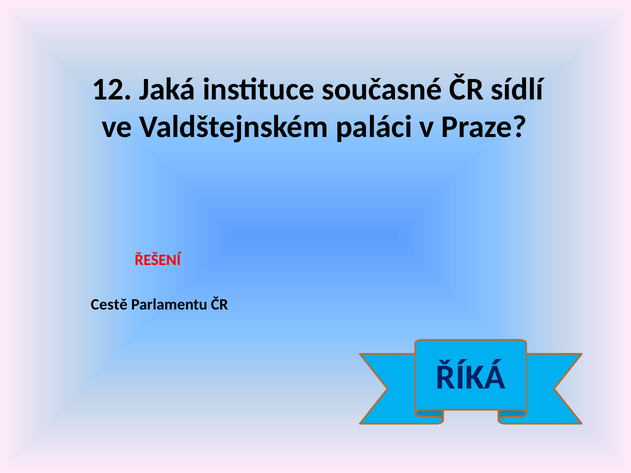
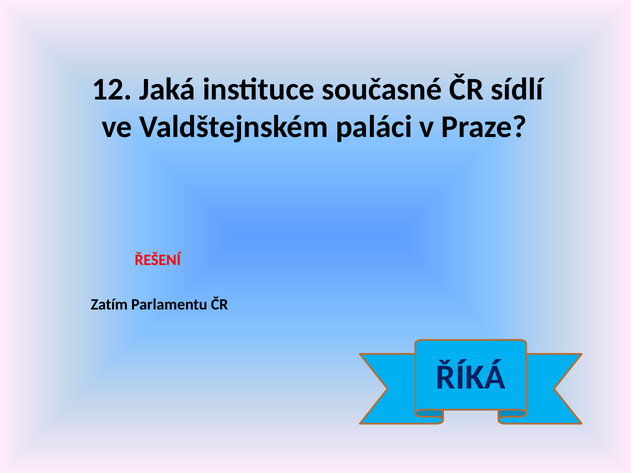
Cestě: Cestě -> Zatím (109, 305)
